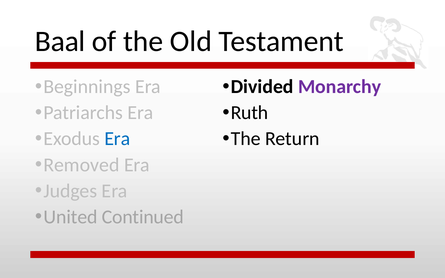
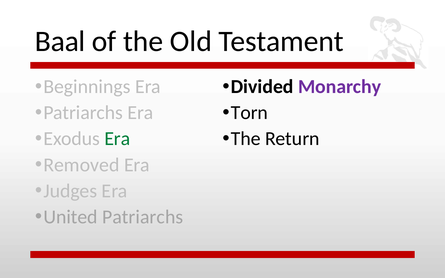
Ruth: Ruth -> Torn (249, 113)
Era colour: blue -> green (117, 139)
United Continued: Continued -> Patriarchs (143, 217)
